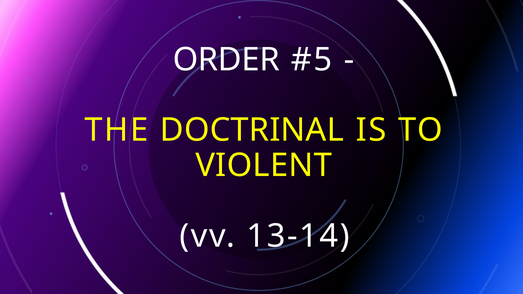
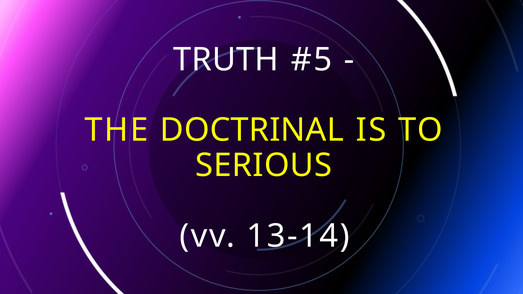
ORDER: ORDER -> TRUTH (226, 60)
VIOLENT: VIOLENT -> SERIOUS (264, 166)
